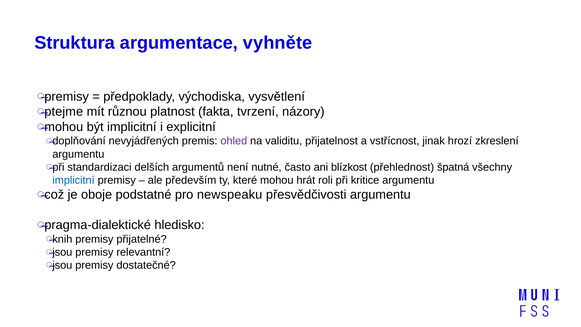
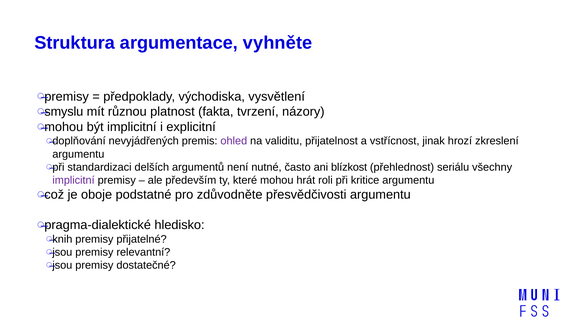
ptejme: ptejme -> smyslu (64, 112)
špatná: špatná -> seriálu (453, 167)
implicitní colour: blue -> purple (73, 180)
newspeaku: newspeaku -> zdůvodněte (230, 194)
